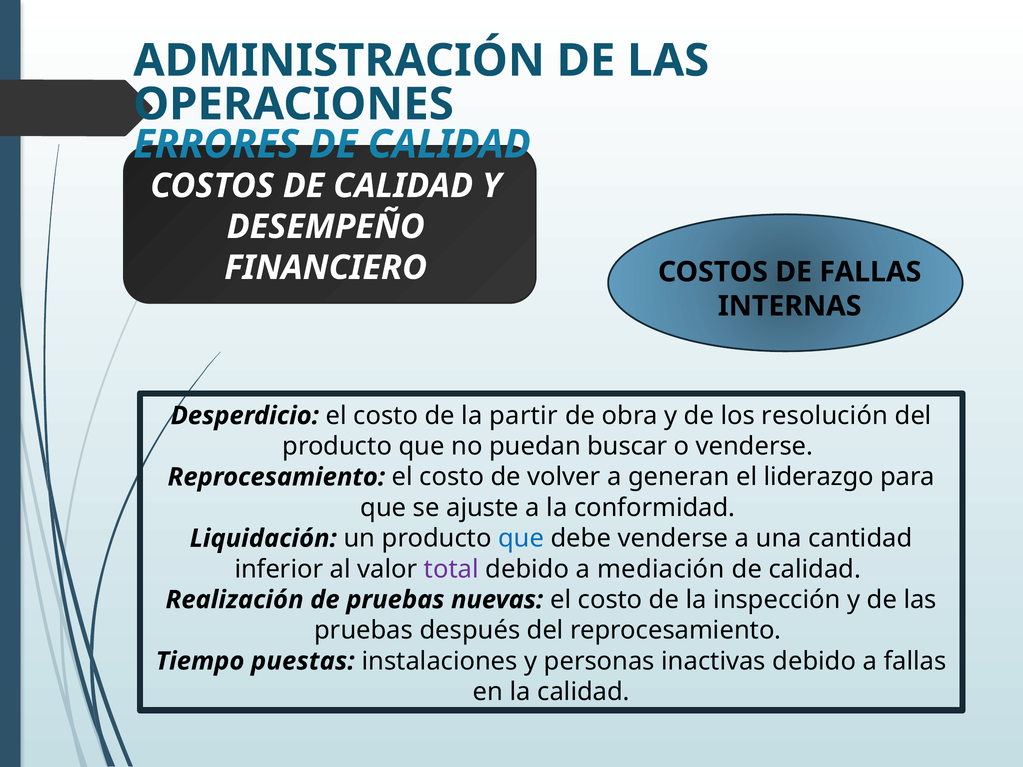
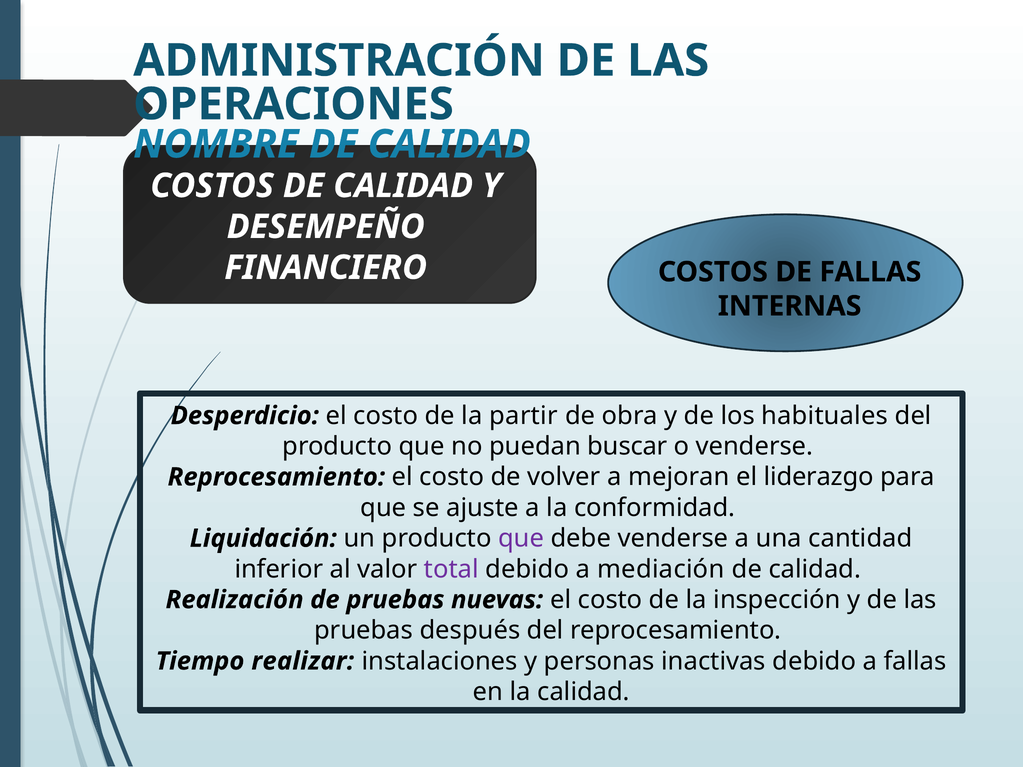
ERRORES: ERRORES -> NOMBRE (216, 144)
resolución: resolución -> habituales (825, 416)
generan: generan -> mejoran (679, 477)
que colour: blue -> purple (521, 539)
puestas: puestas -> realizar (303, 661)
